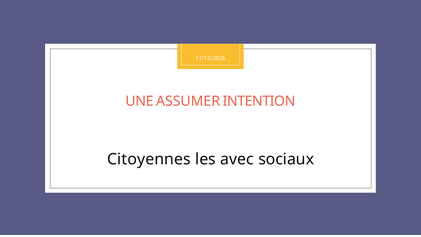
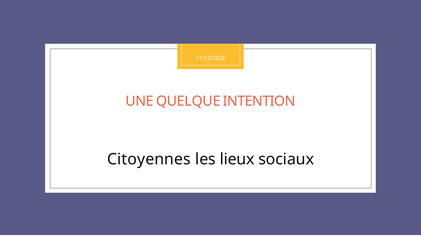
ASSUMER: ASSUMER -> QUELQUE (188, 101)
avec: avec -> lieux (237, 159)
